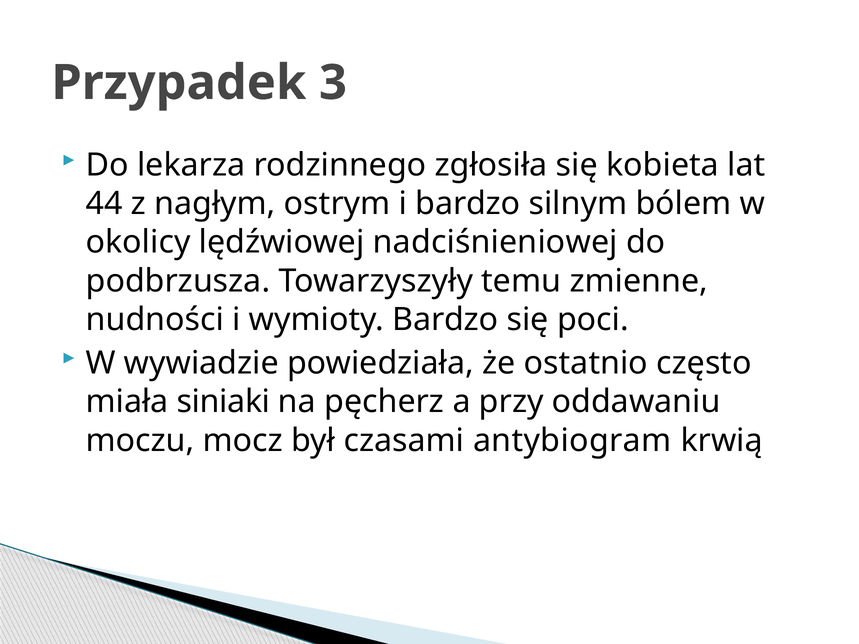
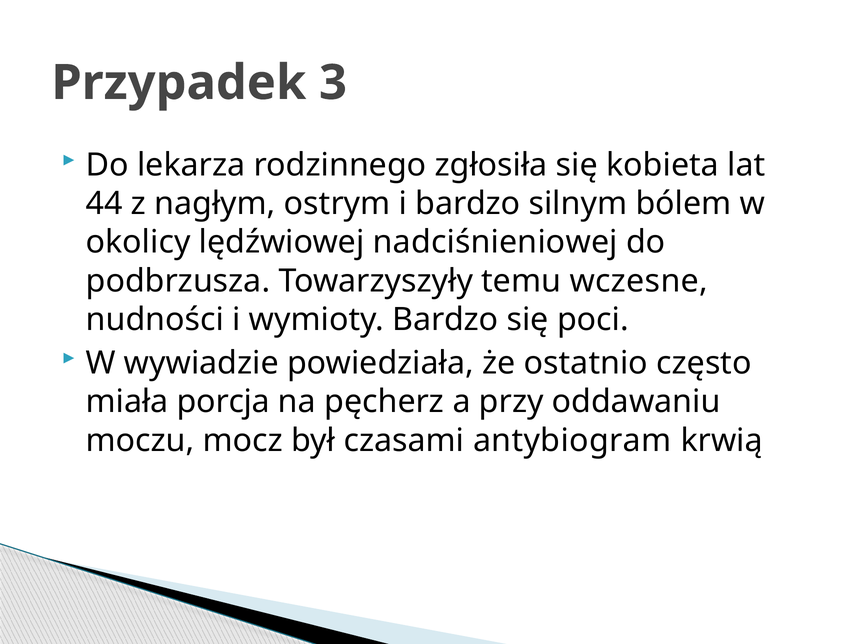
zmienne: zmienne -> wczesne (639, 281)
siniaki: siniaki -> porcja (223, 402)
